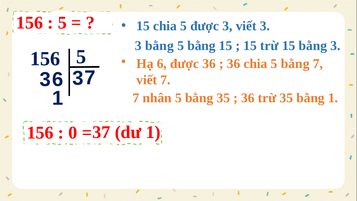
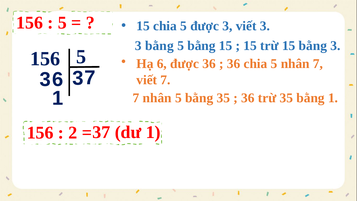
chia 5 bằng: bằng -> nhân (295, 64)
0: 0 -> 2 (73, 133)
